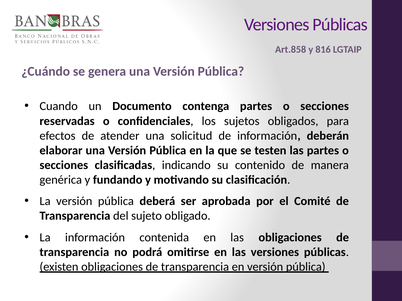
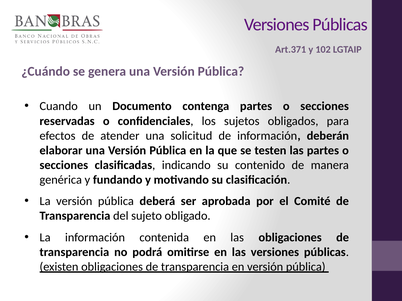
Art.858: Art.858 -> Art.371 (291, 49)
816: 816 -> 102 (323, 49)
